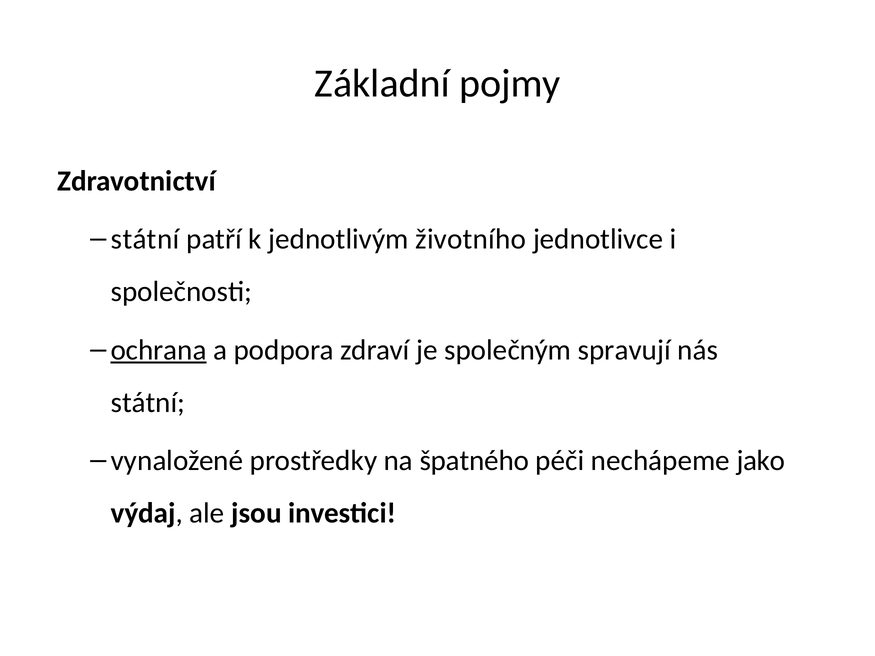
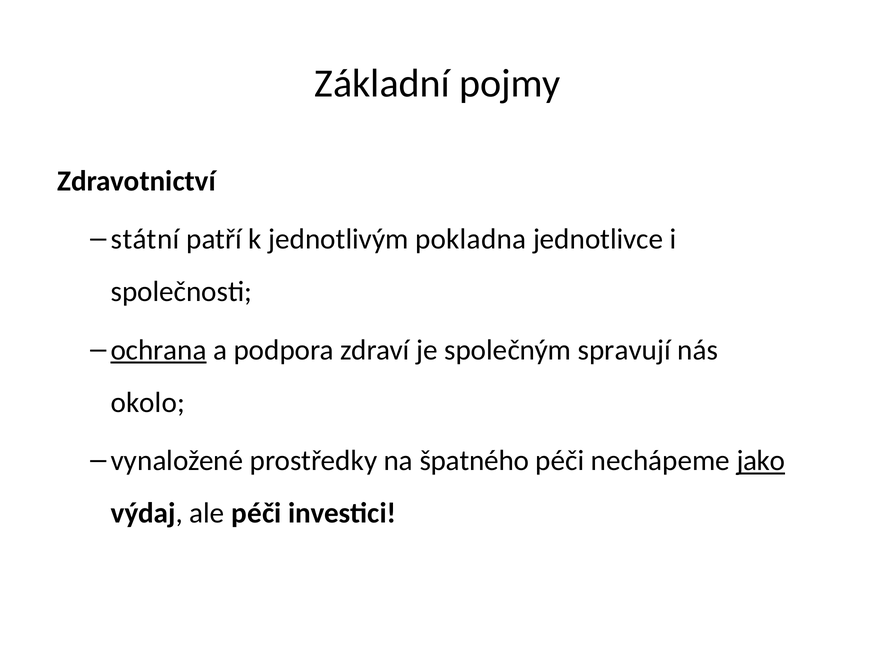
životního: životního -> pokladna (471, 239)
státní: státní -> okolo (148, 403)
jako underline: none -> present (761, 461)
ale jsou: jsou -> péči (256, 514)
